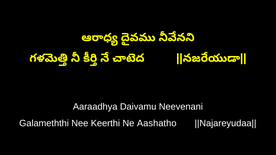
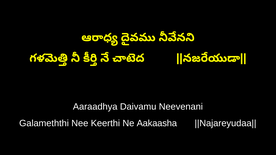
Aashatho: Aashatho -> Aakaasha (157, 123)
